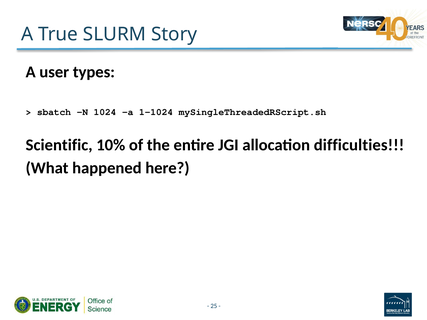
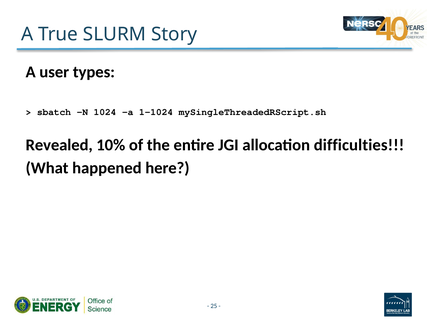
Scientific: Scientific -> Revealed (59, 145)
